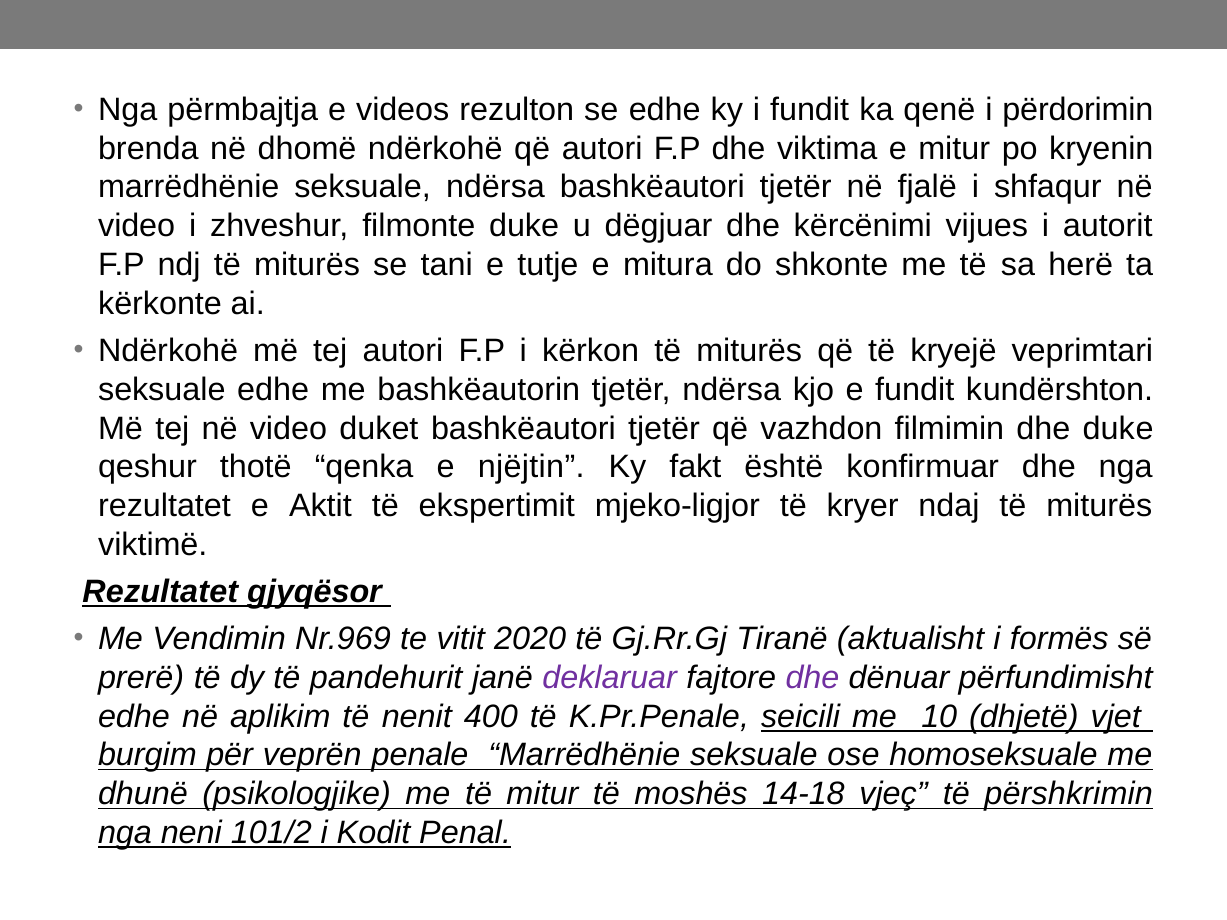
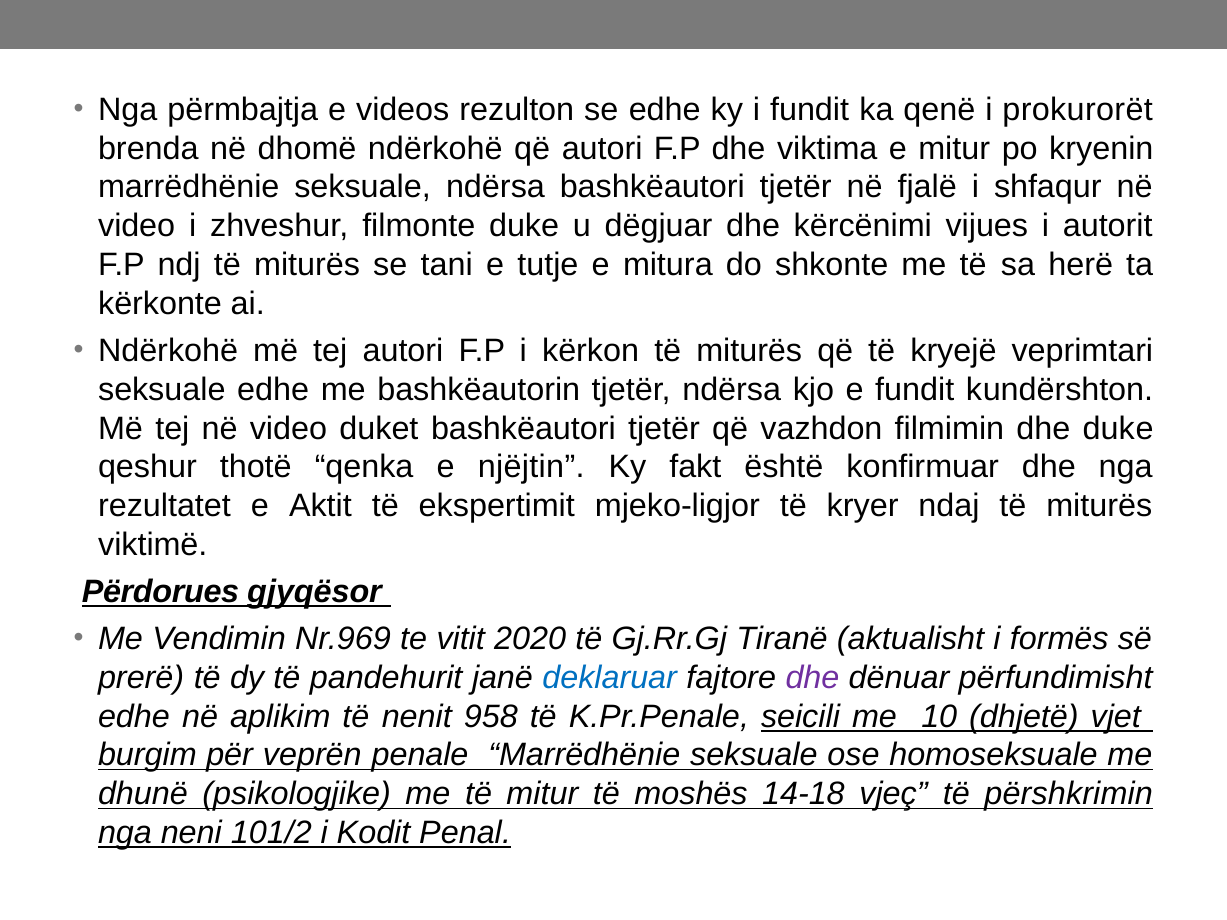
përdorimin: përdorimin -> prokurorët (1078, 110)
Rezultatet: Rezultatet -> Përdorues (161, 592)
deklaruar colour: purple -> blue (610, 678)
400: 400 -> 958 (491, 717)
